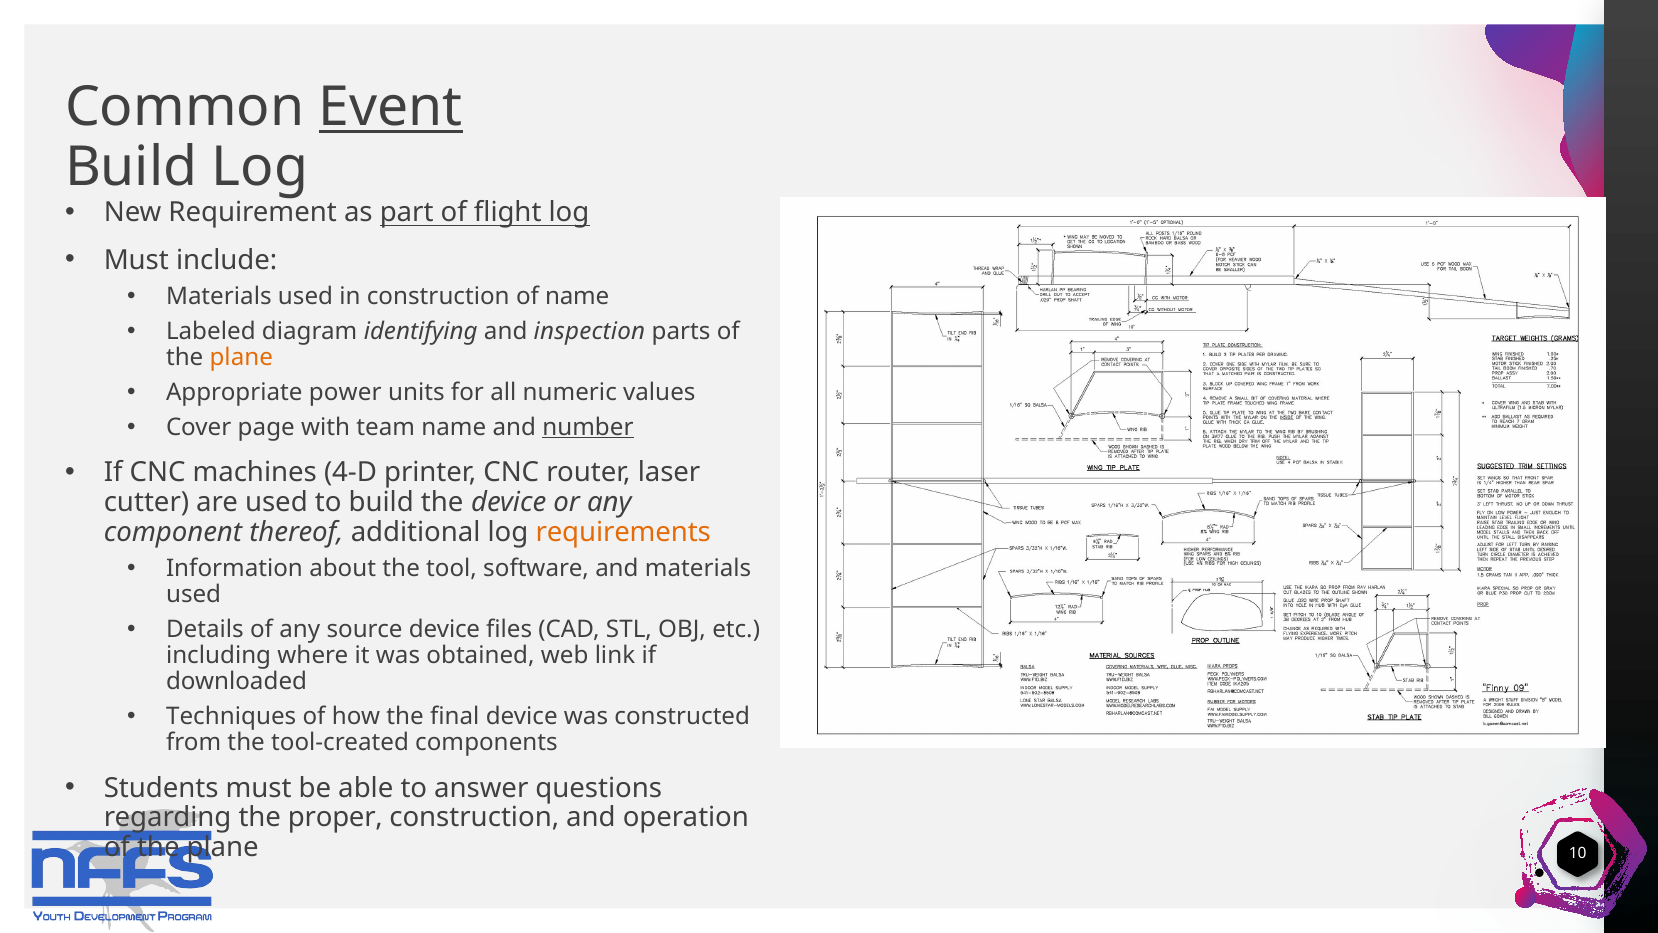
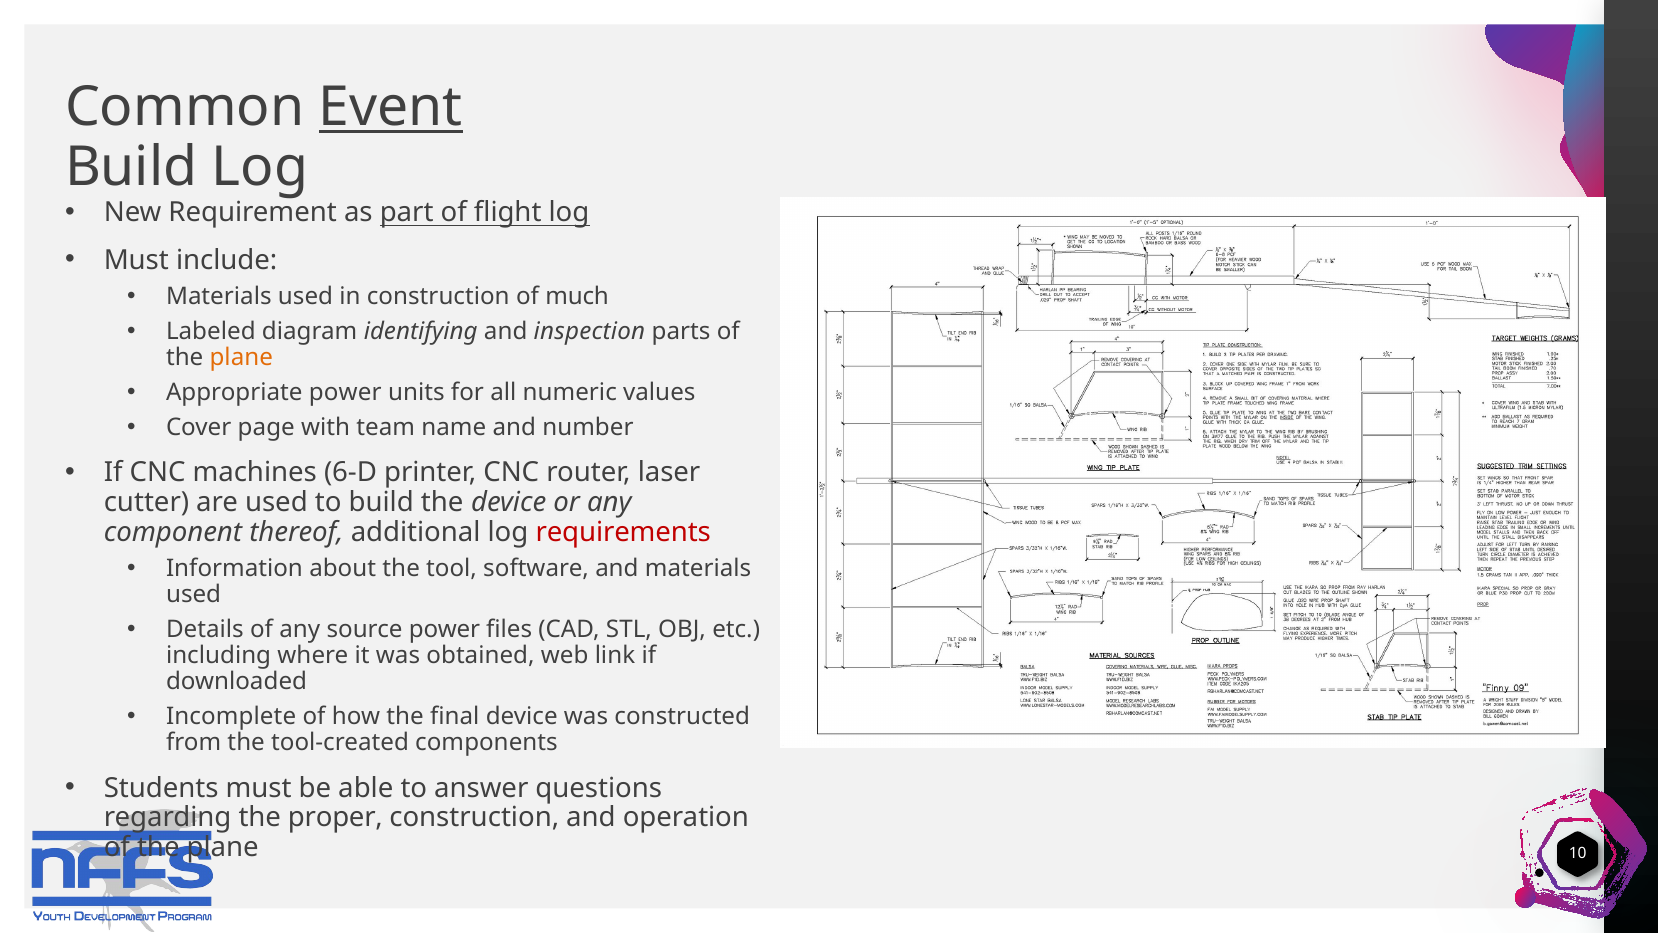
of name: name -> much (577, 296)
number underline: present -> none (588, 427)
4-D: 4-D -> 6-D (350, 472)
requirements colour: orange -> red (623, 532)
source device: device -> power (444, 629)
Techniques: Techniques -> Incomplete (231, 716)
